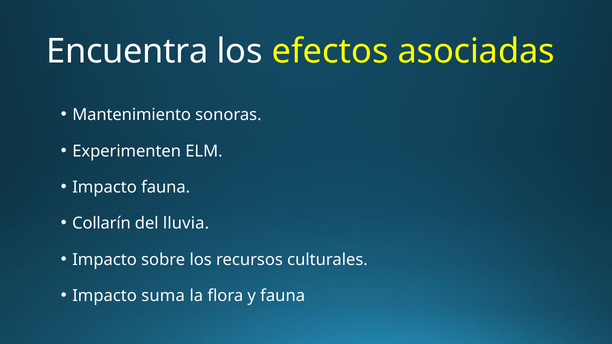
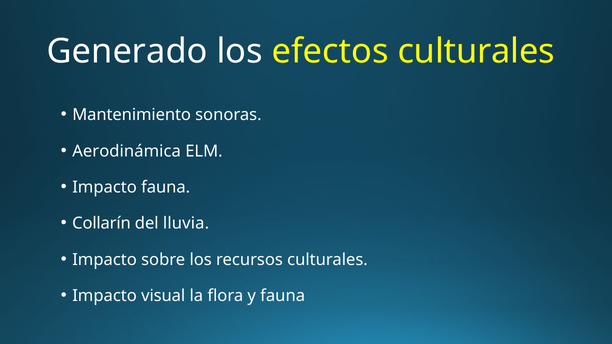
Encuentra: Encuentra -> Generado (127, 51)
efectos asociadas: asociadas -> culturales (476, 51)
Experimenten: Experimenten -> Aerodinámica (127, 151)
suma: suma -> visual (163, 296)
